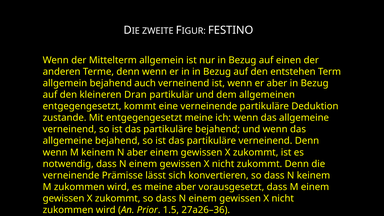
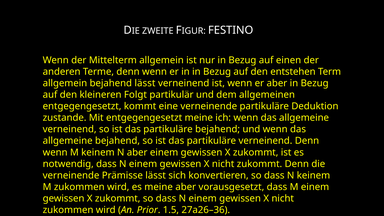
bejahend auch: auch -> lässt (145, 83)
Dran: Dran -> Folgt (135, 95)
